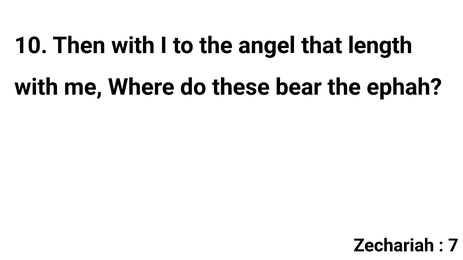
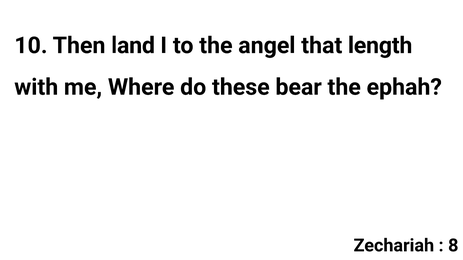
Then with: with -> land (133, 46)
7: 7 -> 8 (453, 246)
